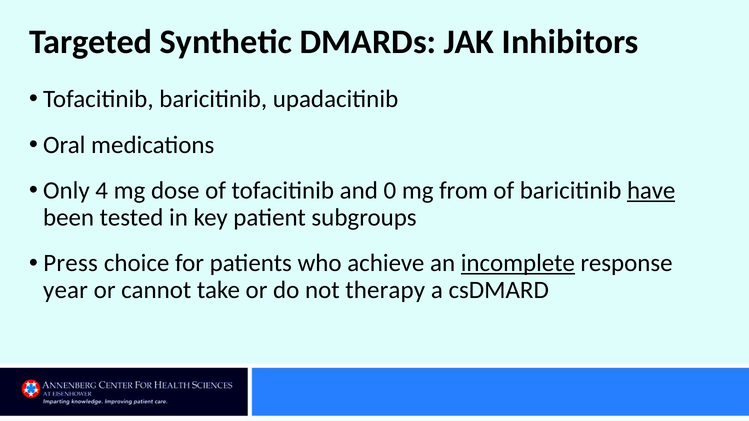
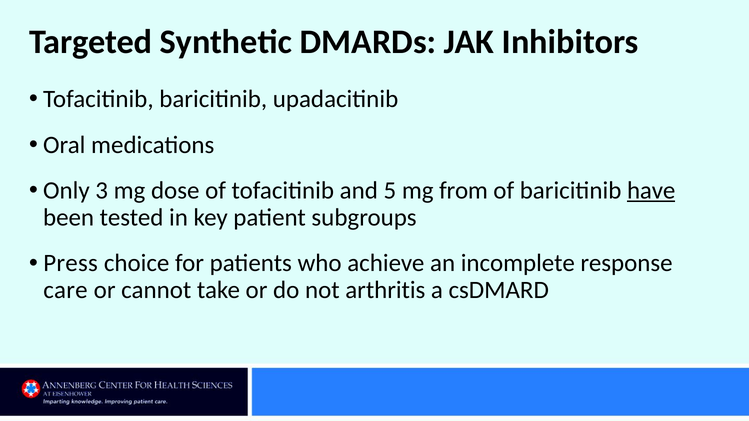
4: 4 -> 3 (102, 191)
0: 0 -> 5 (390, 191)
incomplete underline: present -> none (518, 263)
year: year -> care (65, 290)
therapy: therapy -> arthritis (385, 290)
